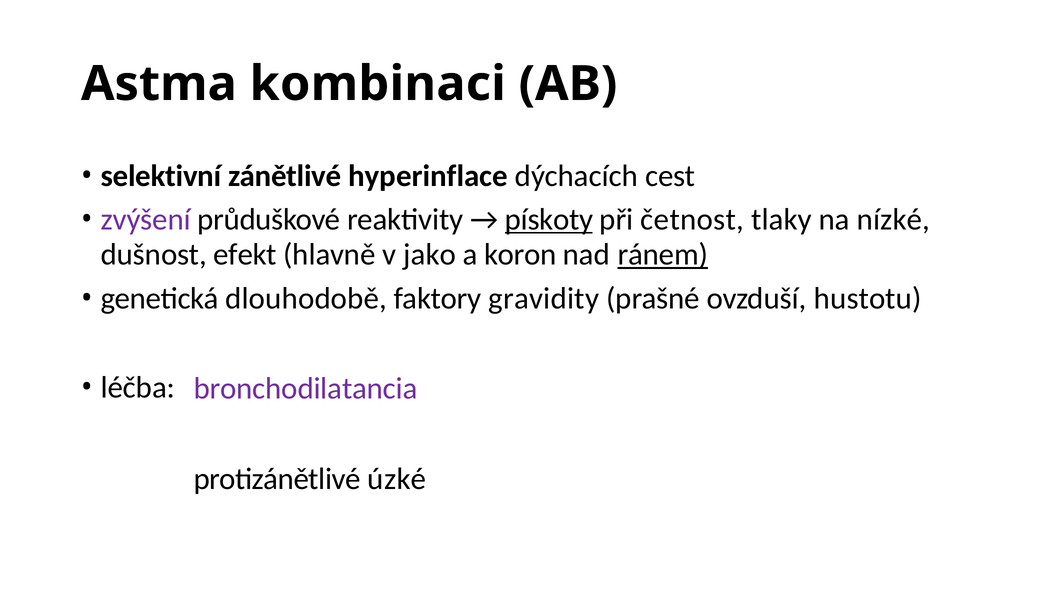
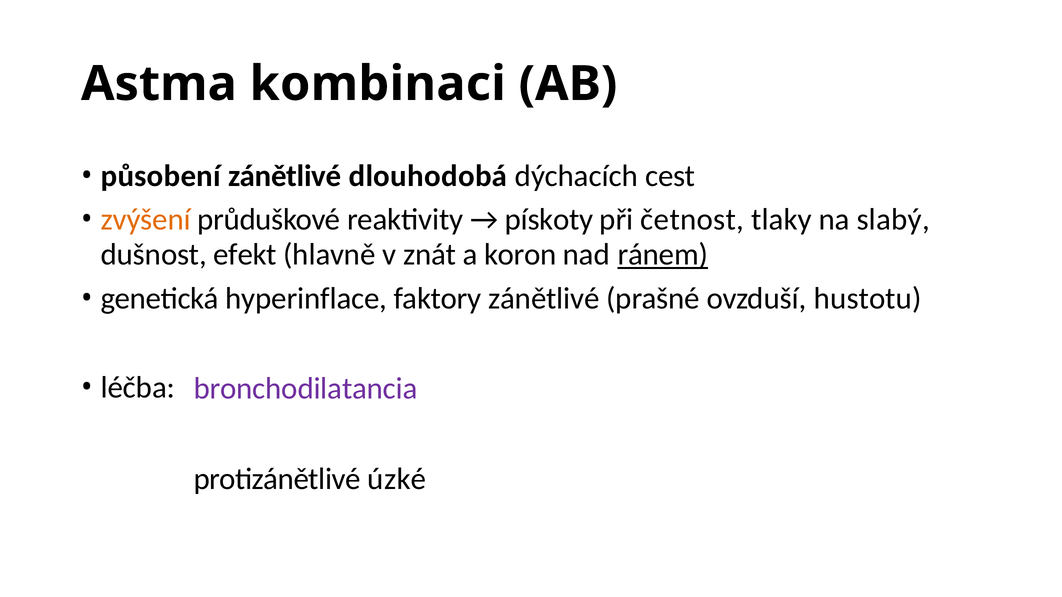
selektivní: selektivní -> působení (161, 176)
hyperinflace: hyperinflace -> dlouhodobá (428, 176)
zvýšení colour: purple -> orange (146, 220)
pískoty underline: present -> none (549, 220)
nízké: nízké -> slabý (893, 220)
jako: jako -> znát (430, 255)
dlouhodobě: dlouhodobě -> hyperinflace (306, 299)
faktory gravidity: gravidity -> zánětlivé (544, 299)
